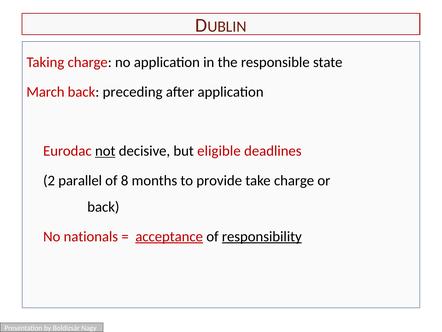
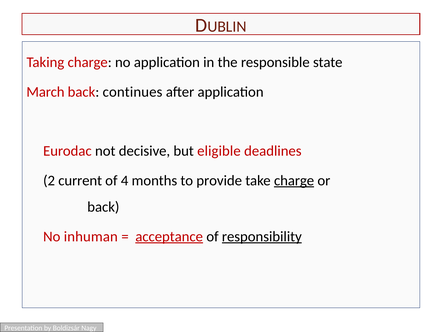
preceding: preceding -> continues (133, 92)
not underline: present -> none (105, 151)
parallel: parallel -> current (80, 180)
8: 8 -> 4 (125, 180)
charge underline: none -> present (294, 180)
nationals: nationals -> inhuman (91, 236)
